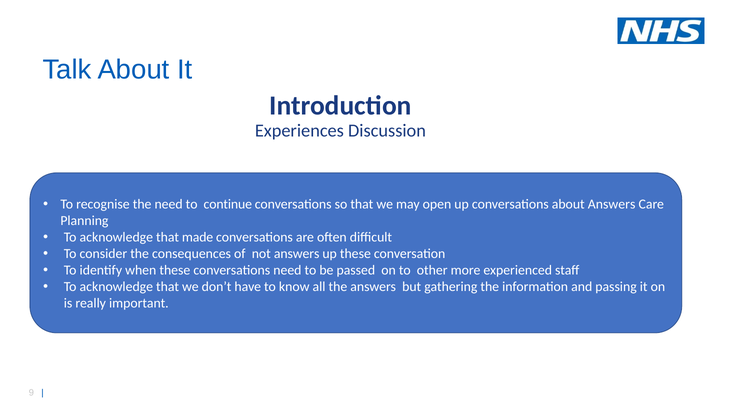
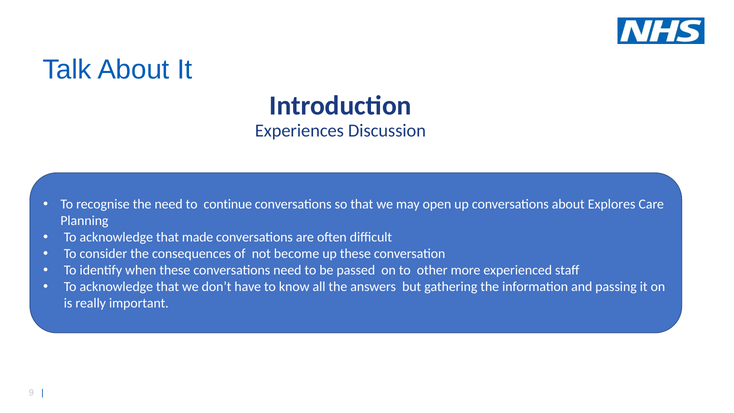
about Answers: Answers -> Explores (612, 204)
not answers: answers -> become (297, 254)
